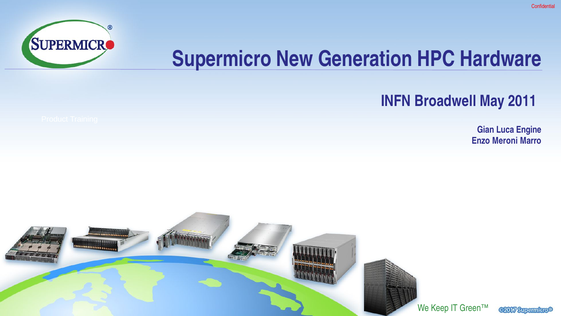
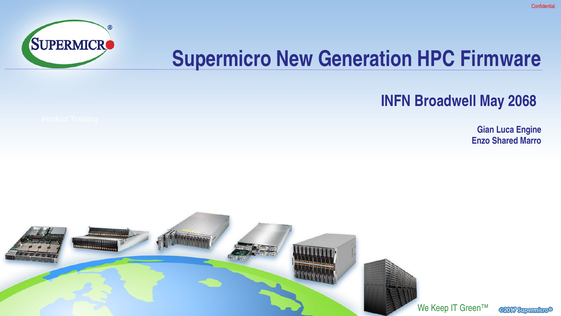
Hardware: Hardware -> Firmware (501, 59)
2011: 2011 -> 2068 (522, 101)
Meroni: Meroni -> Shared (505, 141)
